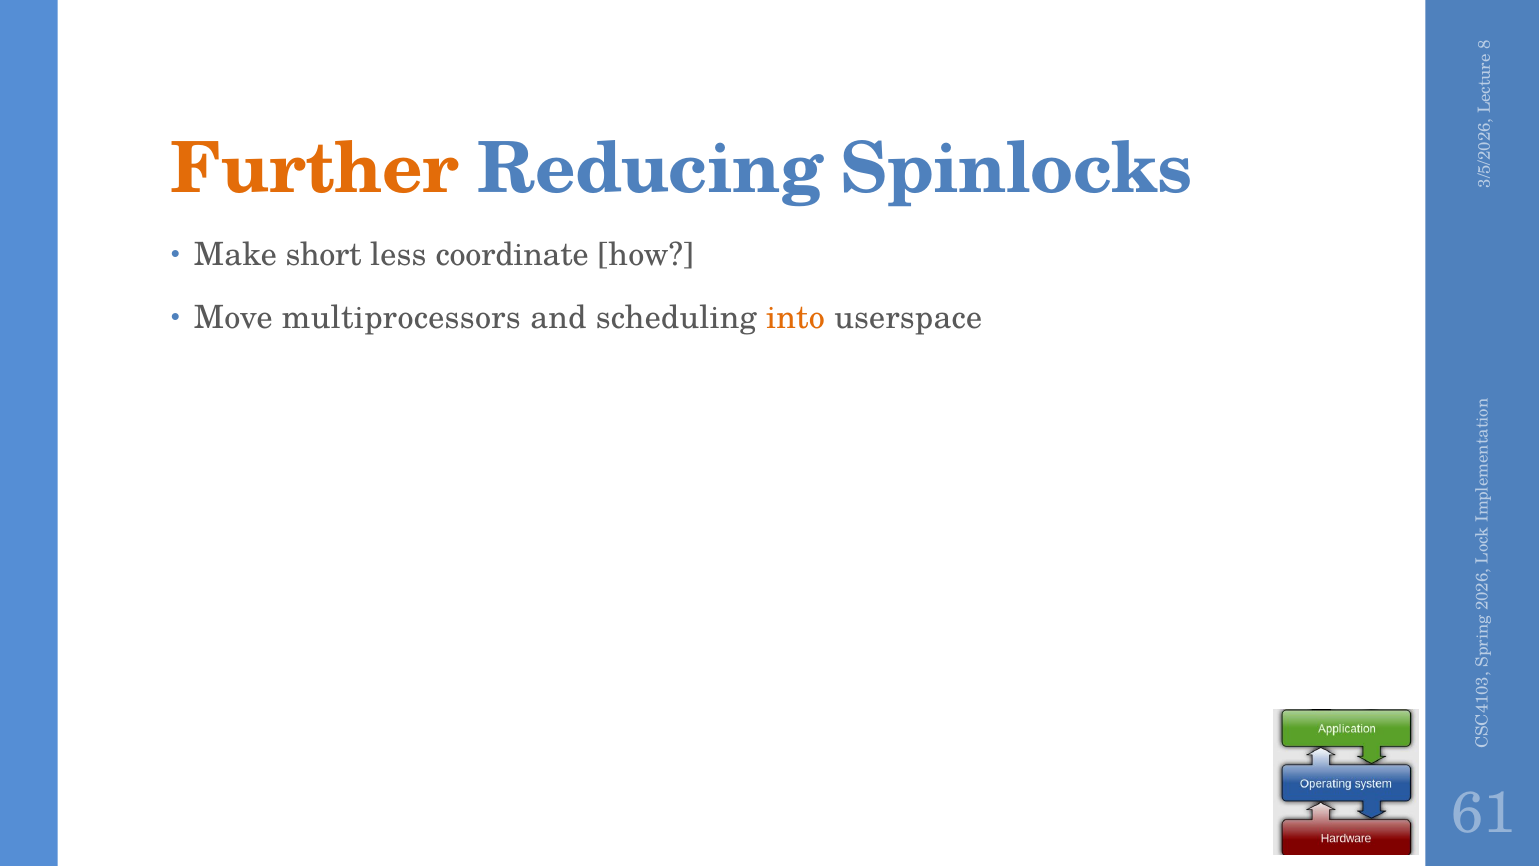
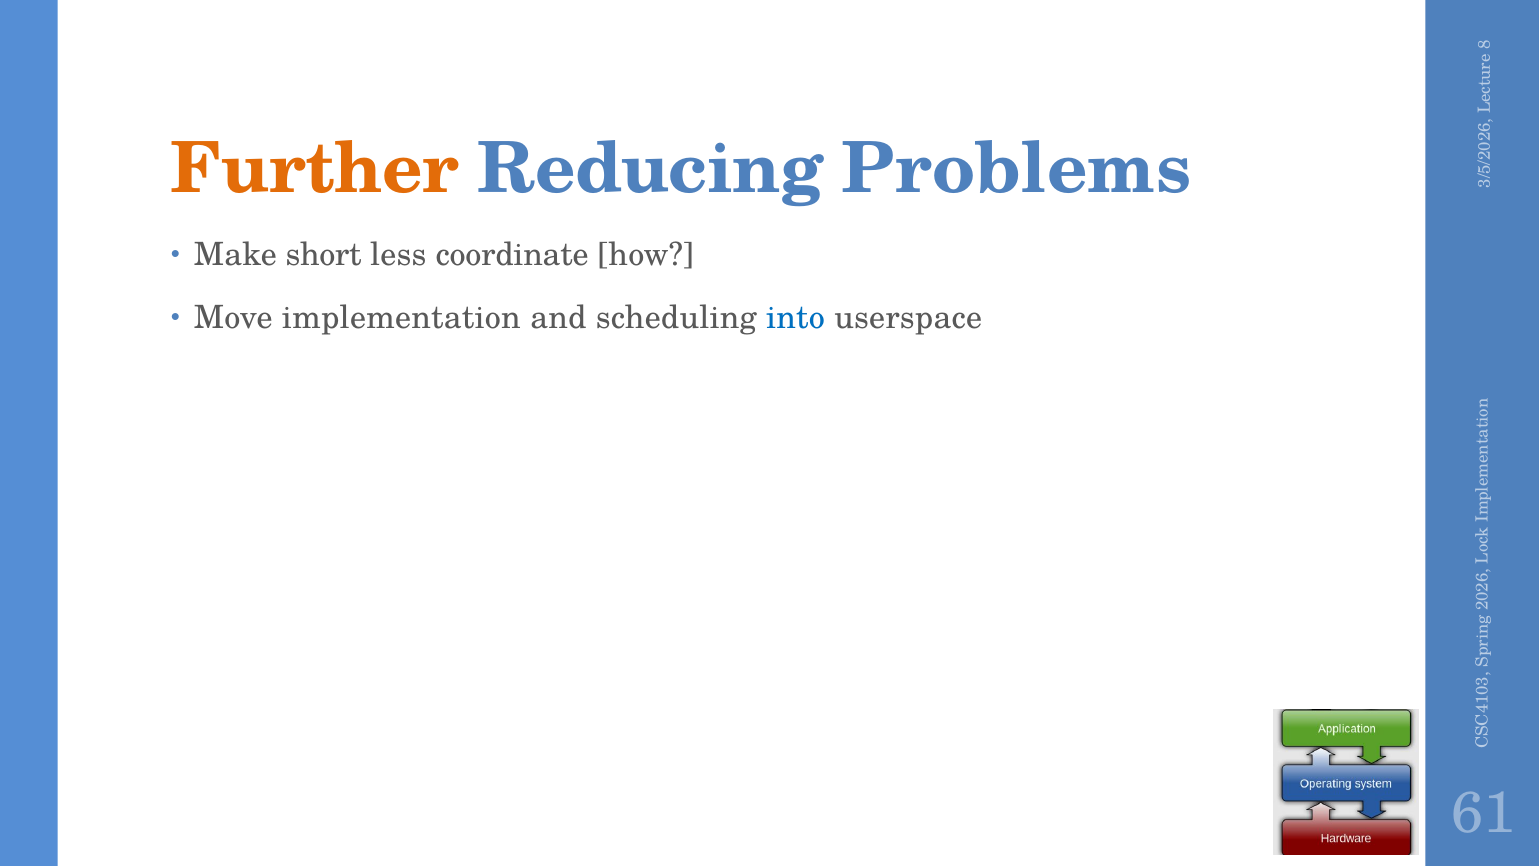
Spinlocks: Spinlocks -> Problems (1017, 169)
multiprocessors: multiprocessors -> implementation (401, 318)
into colour: orange -> blue (796, 318)
